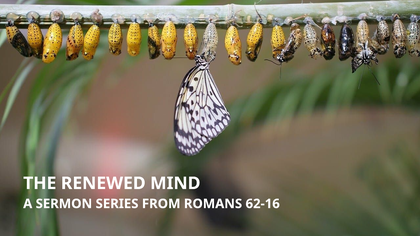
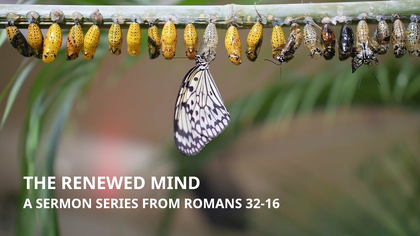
62-16: 62-16 -> 32-16 (263, 204)
